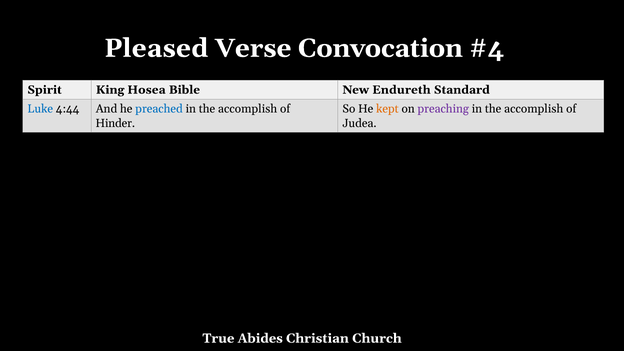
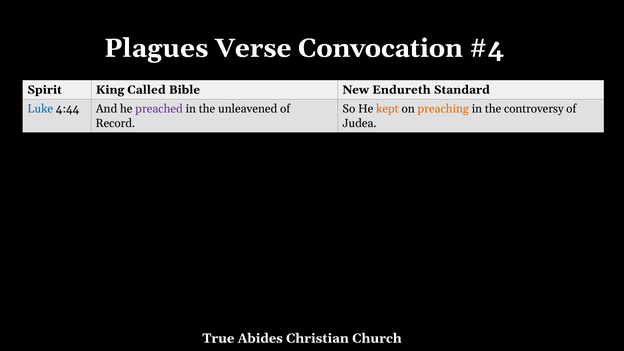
Pleased: Pleased -> Plagues (156, 48)
Hosea: Hosea -> Called (146, 90)
preached colour: blue -> purple (159, 109)
accomplish: accomplish -> unleavened (248, 109)
preaching colour: purple -> orange (443, 109)
accomplish: accomplish -> controversy (534, 109)
Hinder: Hinder -> Record (115, 124)
